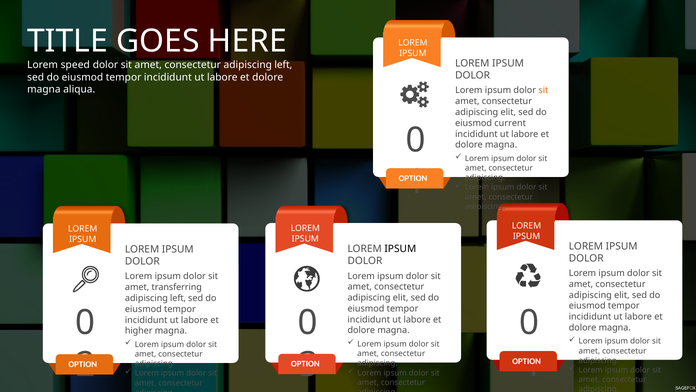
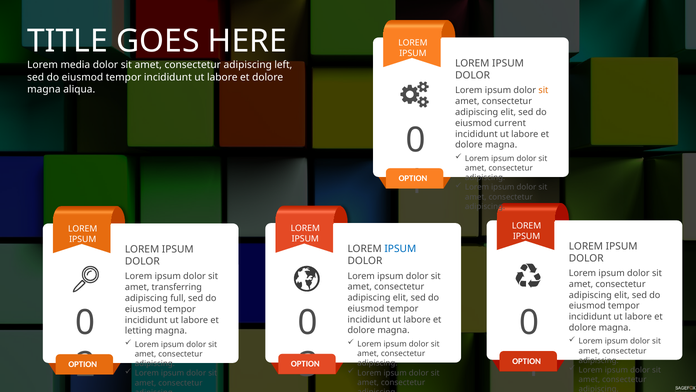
speed: speed -> media (75, 65)
IPSUM colour: black -> blue (400, 249)
left: left -> full (178, 298)
higher: higher -> letting (139, 330)
